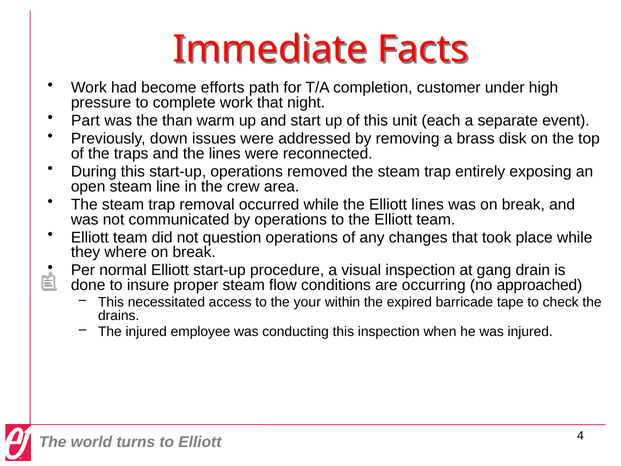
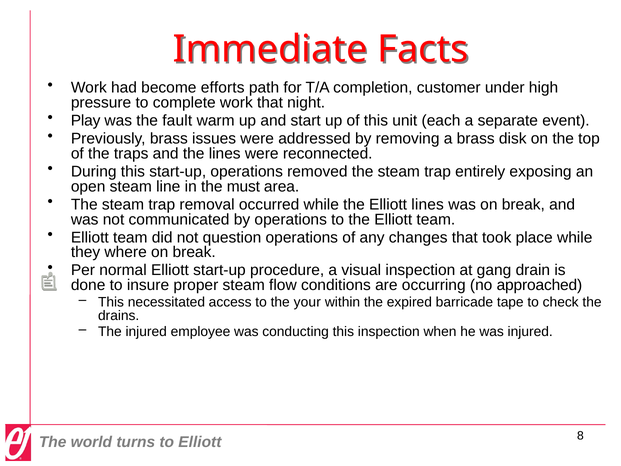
Part: Part -> Play (86, 120)
than: than -> fault (177, 120)
Previously down: down -> brass (169, 138)
crew: crew -> must (243, 186)
4: 4 -> 8 (580, 435)
